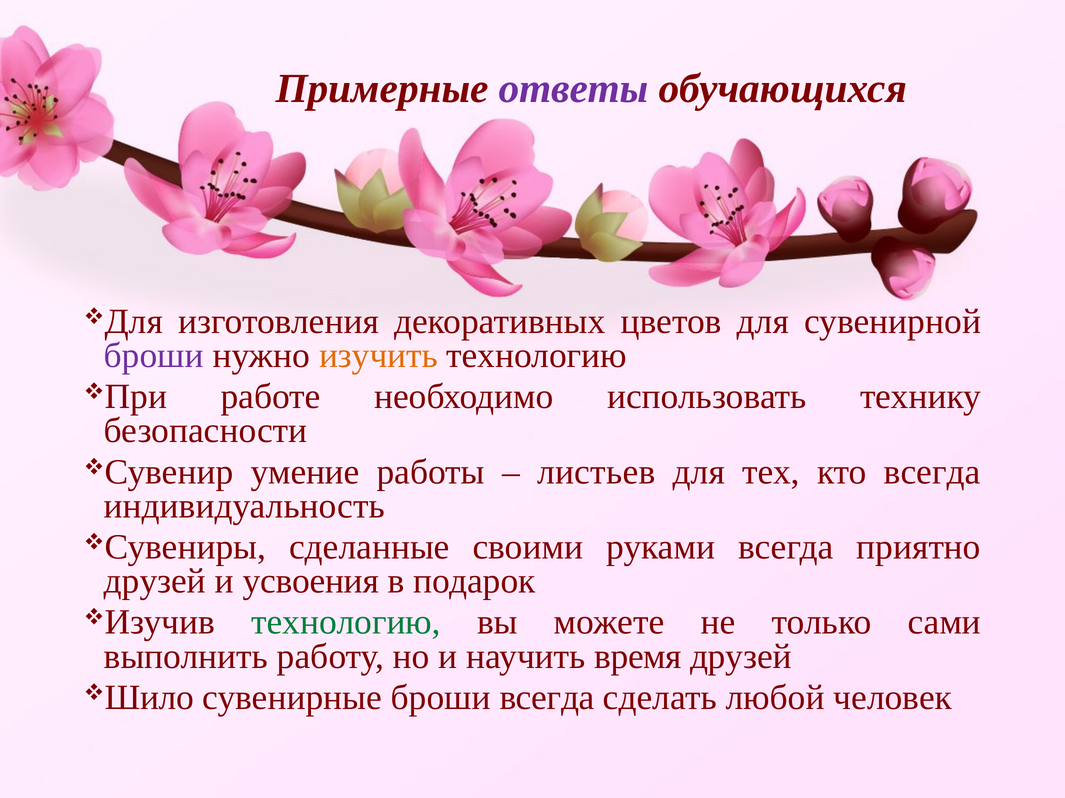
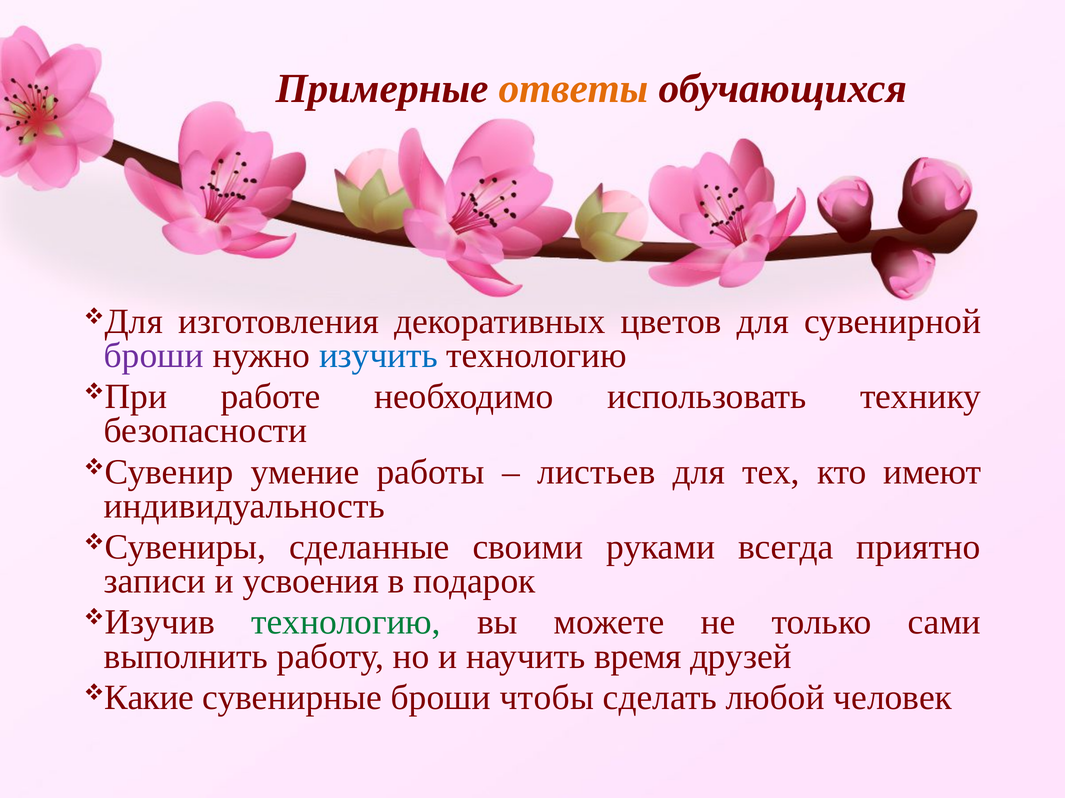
ответы colour: purple -> orange (574, 88)
изучить colour: orange -> blue (378, 356)
кто всегда: всегда -> имеют (932, 472)
друзей: друзей -> записи (155, 582)
Шило: Шило -> Какие (149, 698)
броши всегда: всегда -> чтобы (547, 698)
